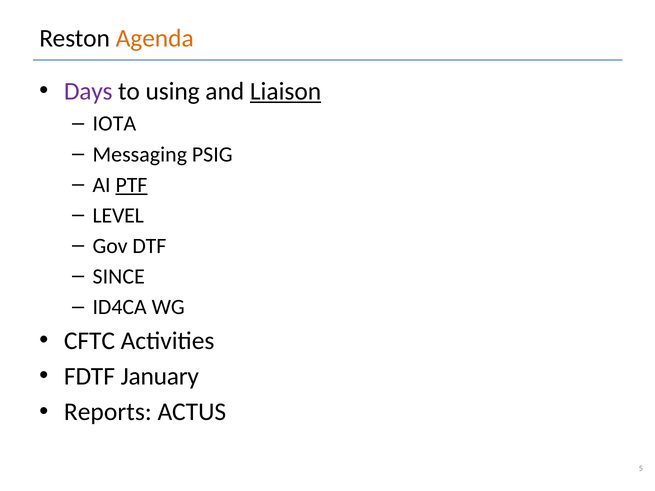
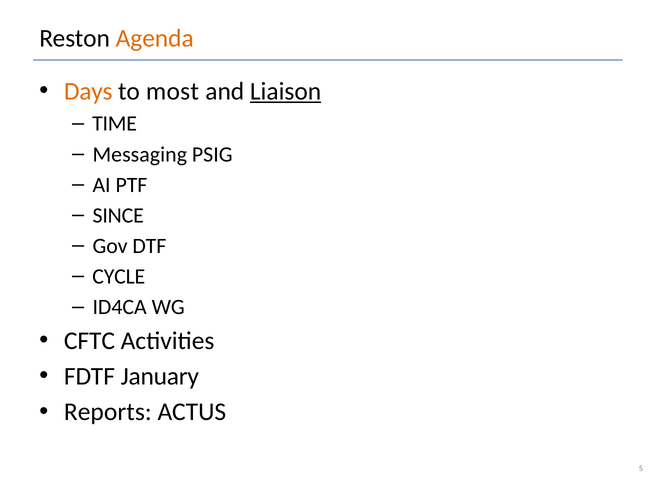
Days colour: purple -> orange (88, 91)
using: using -> most (172, 91)
IOTA: IOTA -> TIME (115, 124)
PTF underline: present -> none (131, 185)
LEVEL: LEVEL -> SINCE (118, 215)
SINCE: SINCE -> CYCLE (119, 277)
